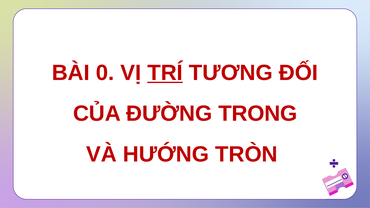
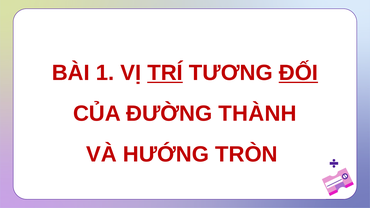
0: 0 -> 1 (105, 73)
ĐỐI underline: none -> present (298, 73)
TRONG: TRONG -> THÀNH (258, 114)
